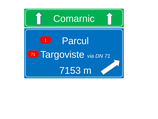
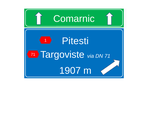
Parcul: Parcul -> Pitesti (75, 41)
7153: 7153 -> 1907 (70, 70)
